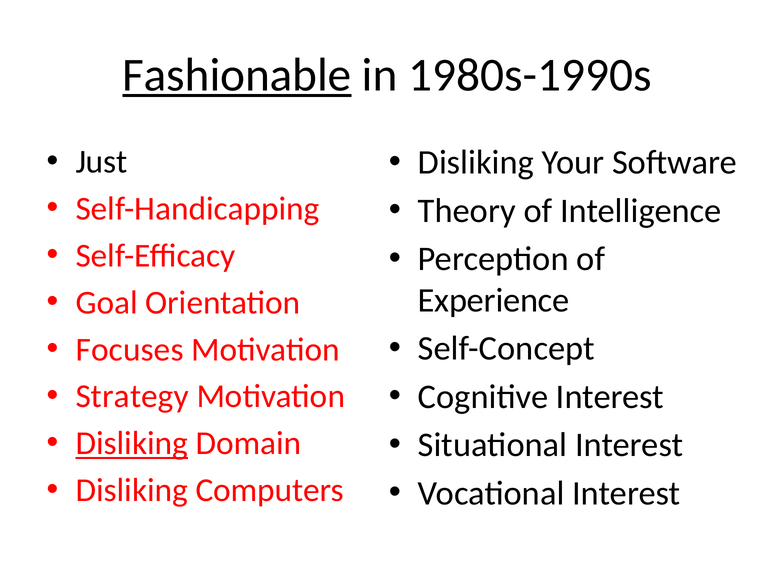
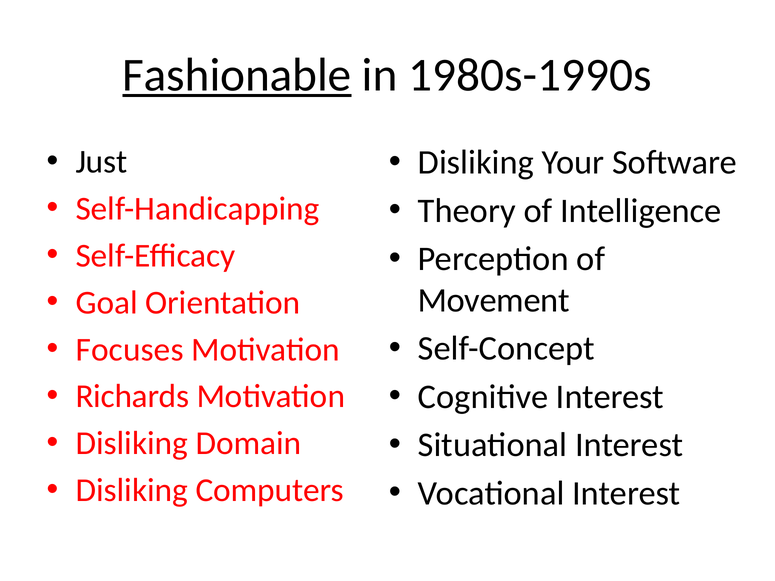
Experience: Experience -> Movement (494, 300)
Strategy: Strategy -> Richards (132, 397)
Disliking underline: present -> none (132, 444)
